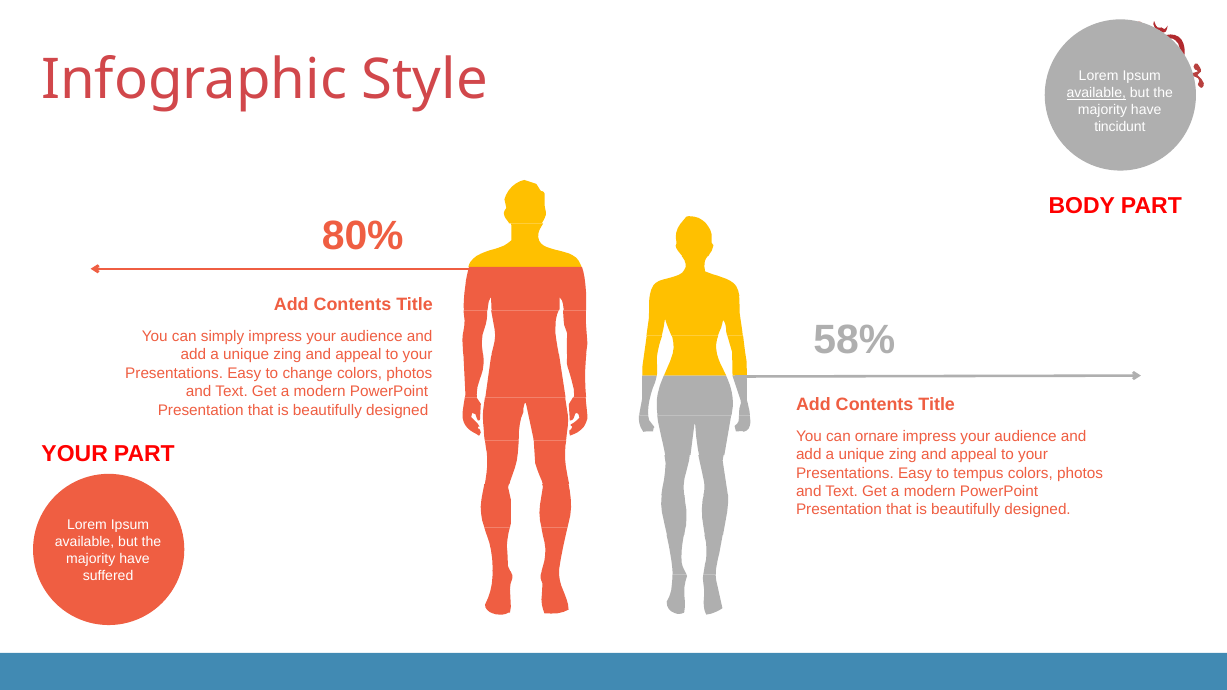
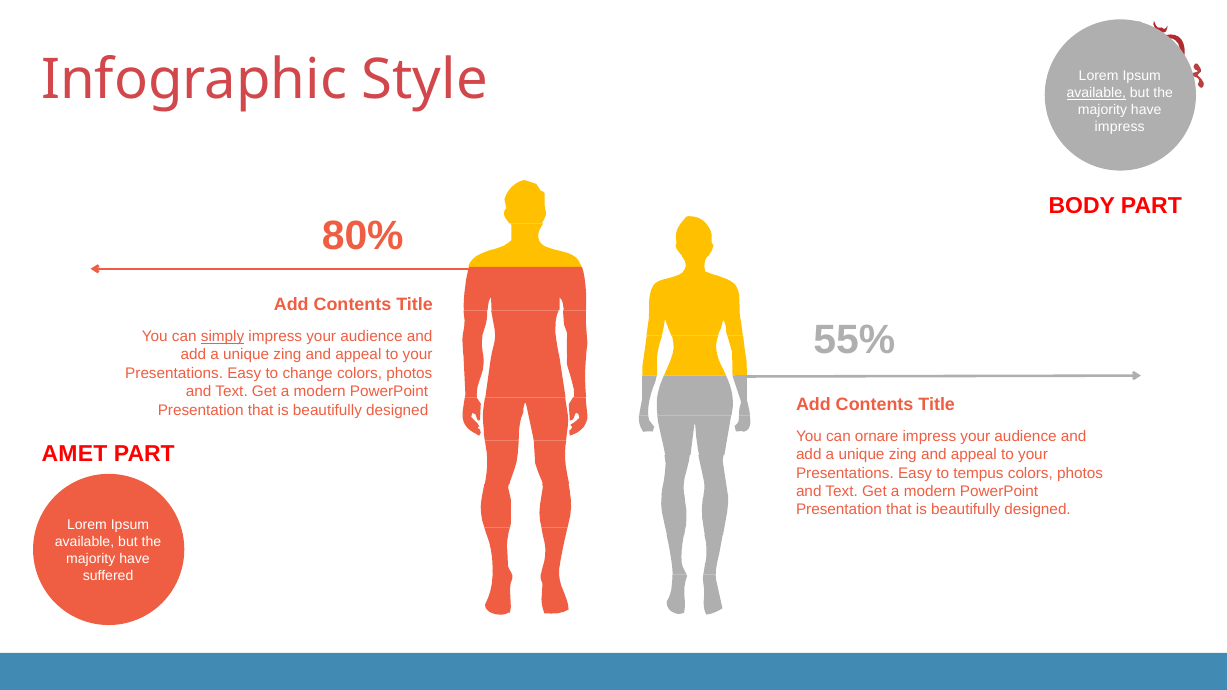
tincidunt: tincidunt -> impress (1120, 127)
58%: 58% -> 55% (854, 341)
simply underline: none -> present (223, 336)
YOUR: YOUR -> AMET (75, 454)
